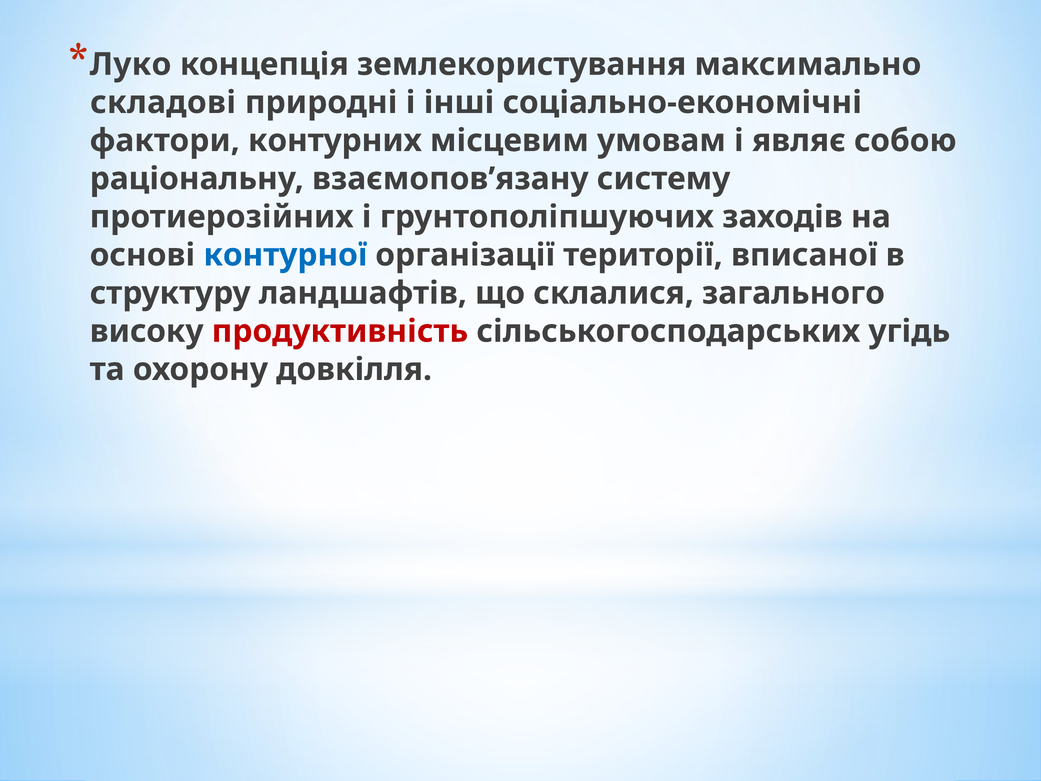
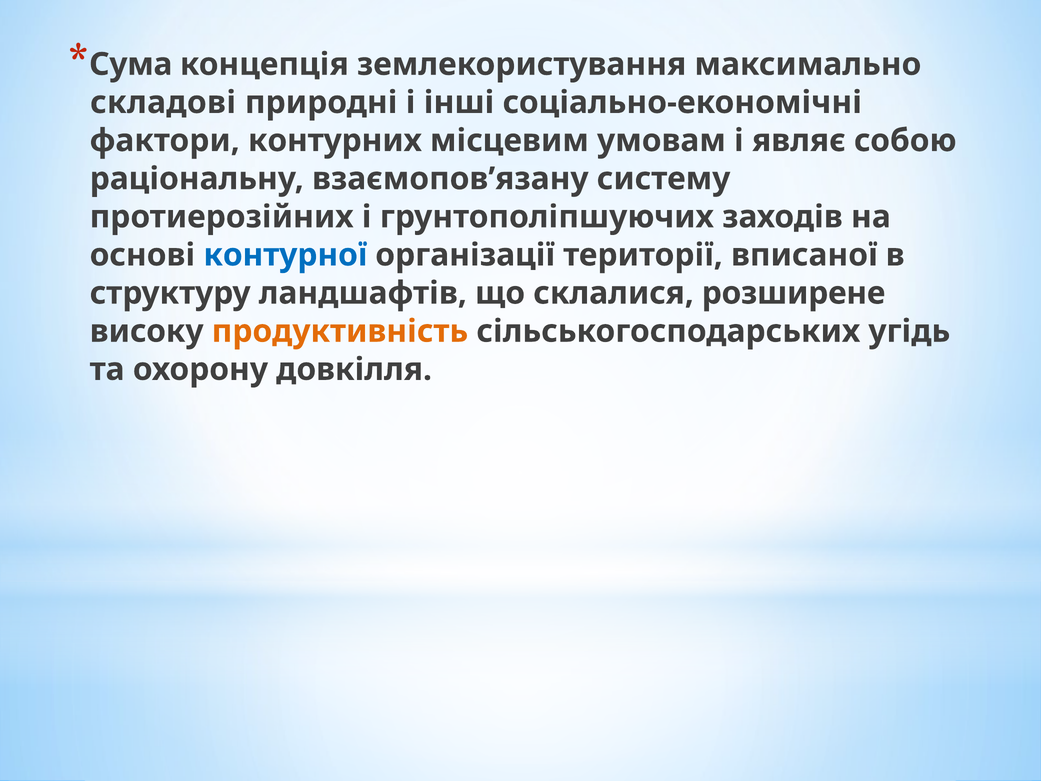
Луко: Луко -> Сума (131, 64)
загального: загального -> розширене (794, 293)
продуктивність colour: red -> orange (340, 331)
